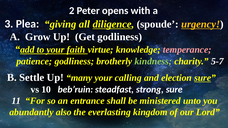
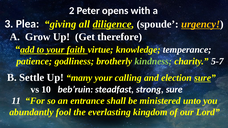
Get godliness: godliness -> therefore (120, 37)
temperance colour: pink -> white (187, 50)
also: also -> fool (64, 112)
